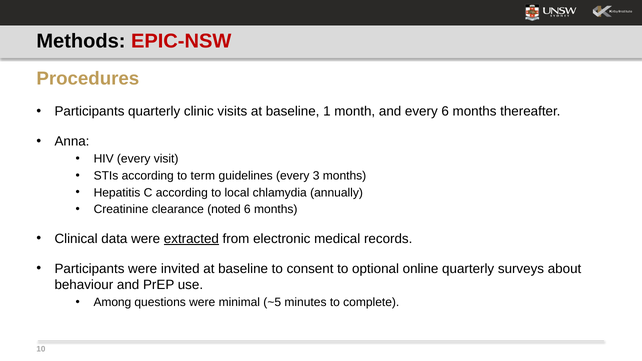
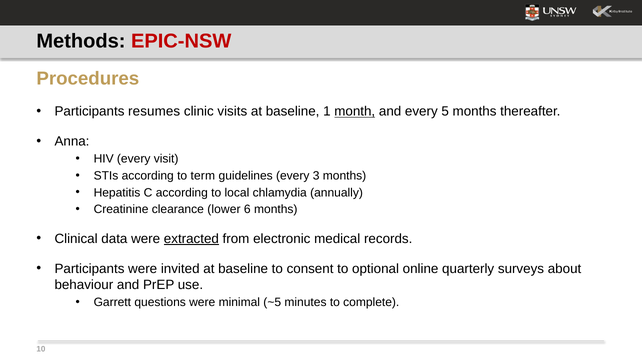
Participants quarterly: quarterly -> resumes (154, 111)
month underline: none -> present (355, 111)
every 6: 6 -> 5 (445, 111)
noted: noted -> lower (224, 210)
Among: Among -> Garrett (112, 302)
